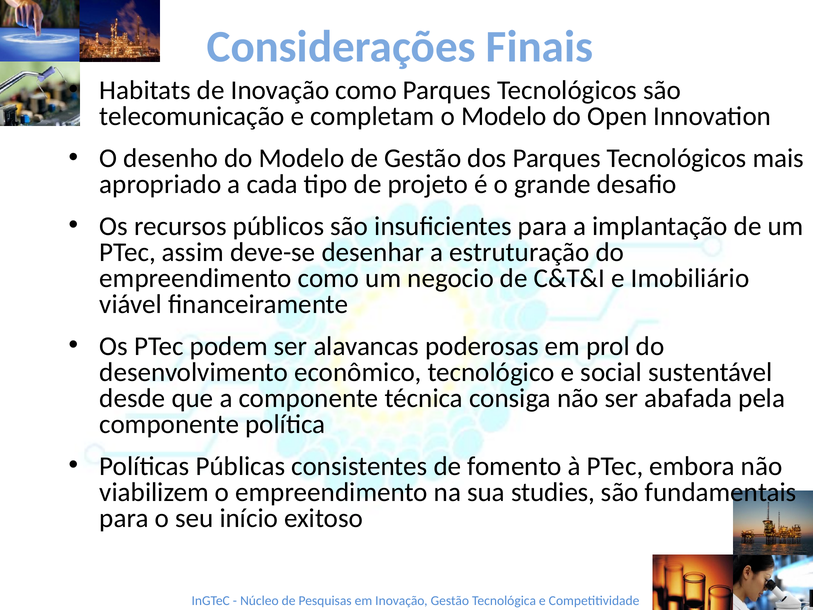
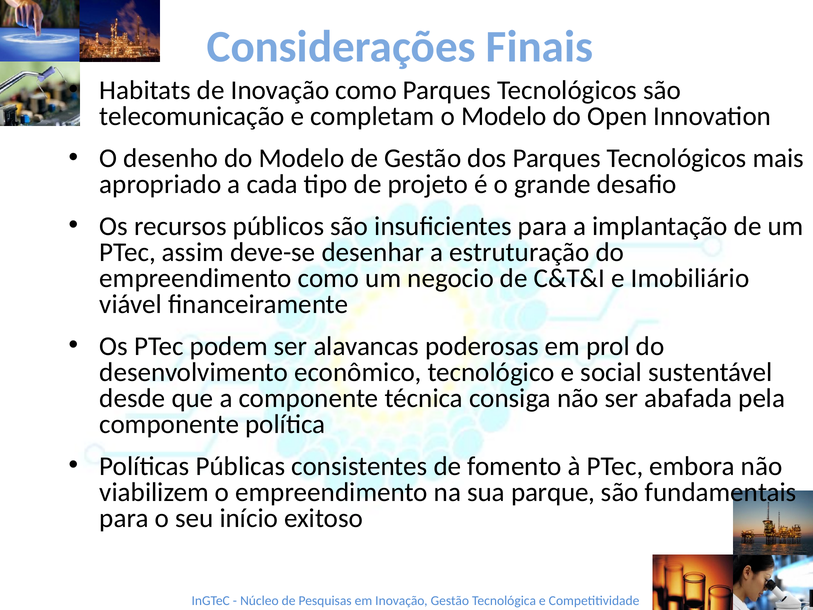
studies: studies -> parque (553, 492)
